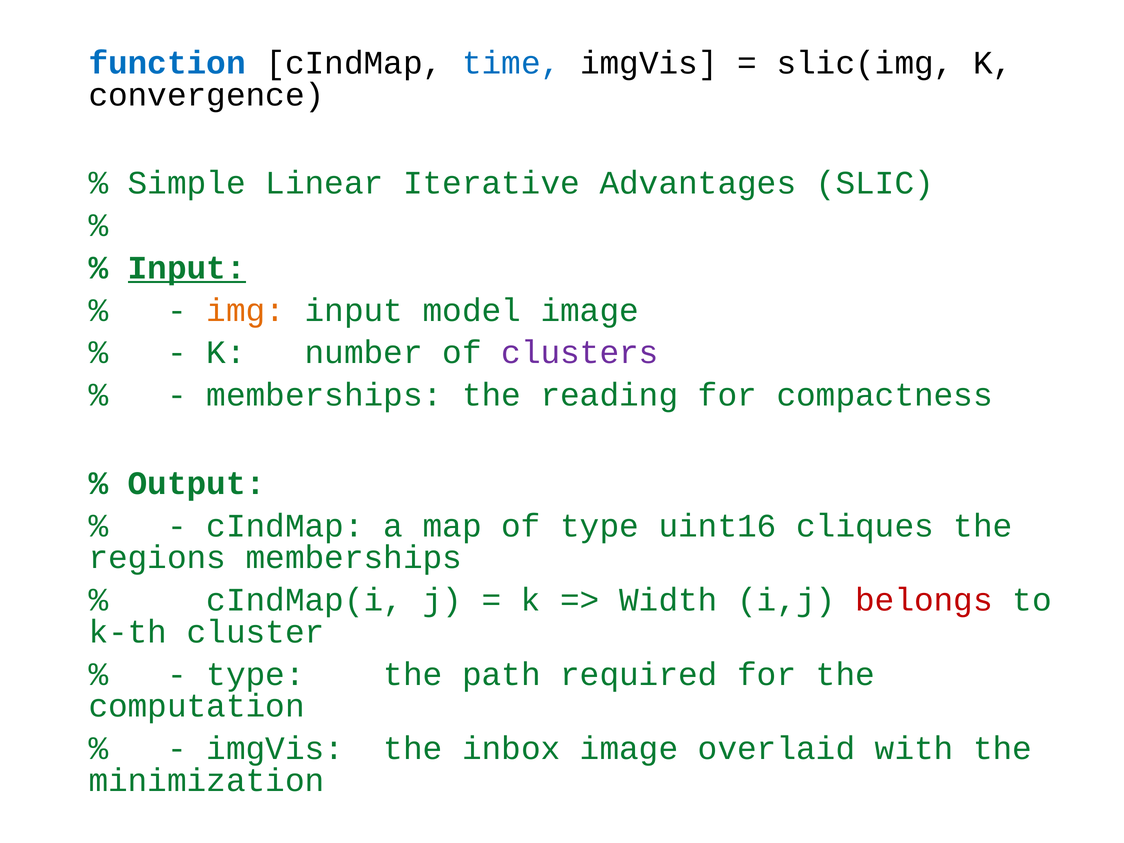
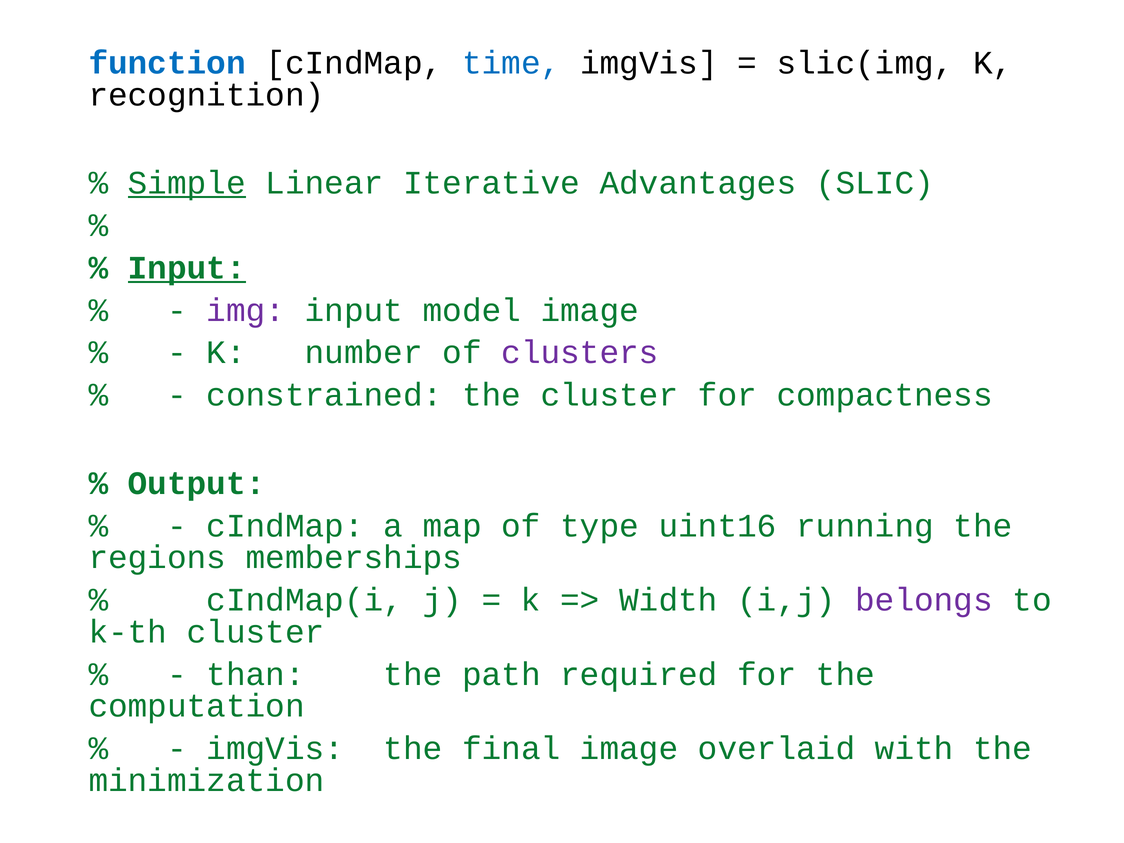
convergence: convergence -> recognition (206, 95)
Simple underline: none -> present (187, 183)
img colour: orange -> purple (246, 310)
memberships: memberships -> constrained (324, 395)
the reading: reading -> cluster (609, 395)
cliques: cliques -> running (865, 526)
belongs colour: red -> purple (924, 600)
type: type -> than (256, 674)
inbox: inbox -> final (511, 749)
